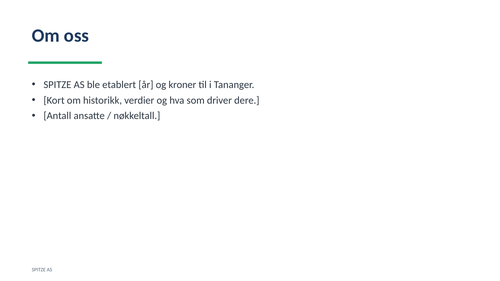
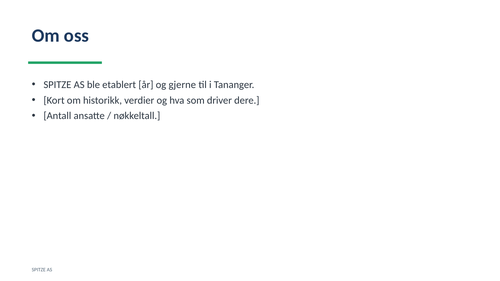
kroner: kroner -> gjerne (182, 85)
